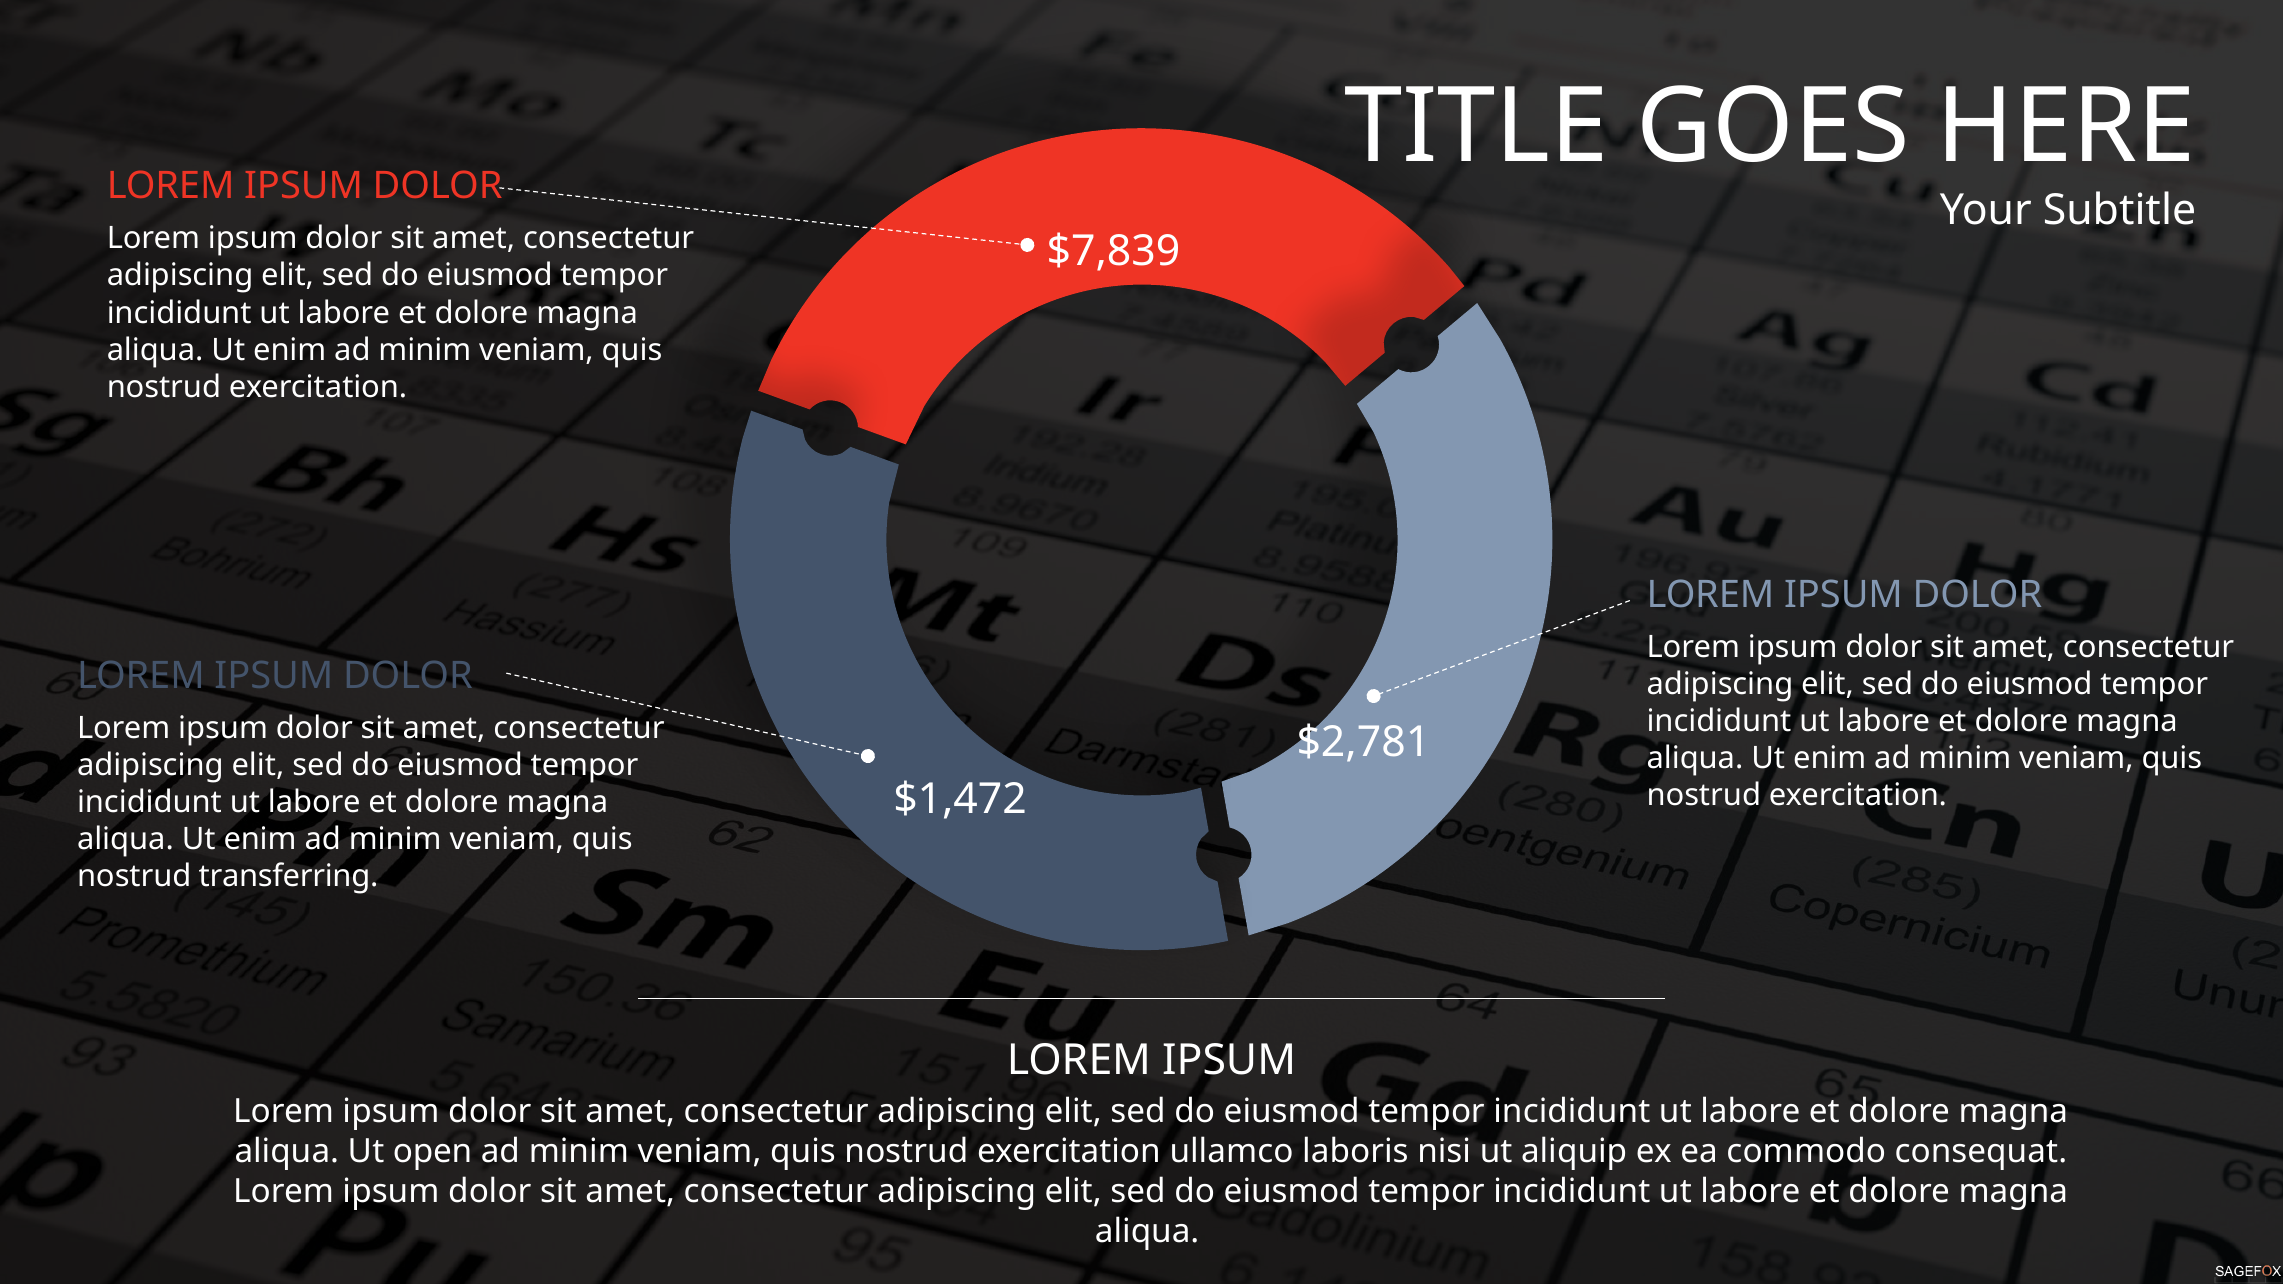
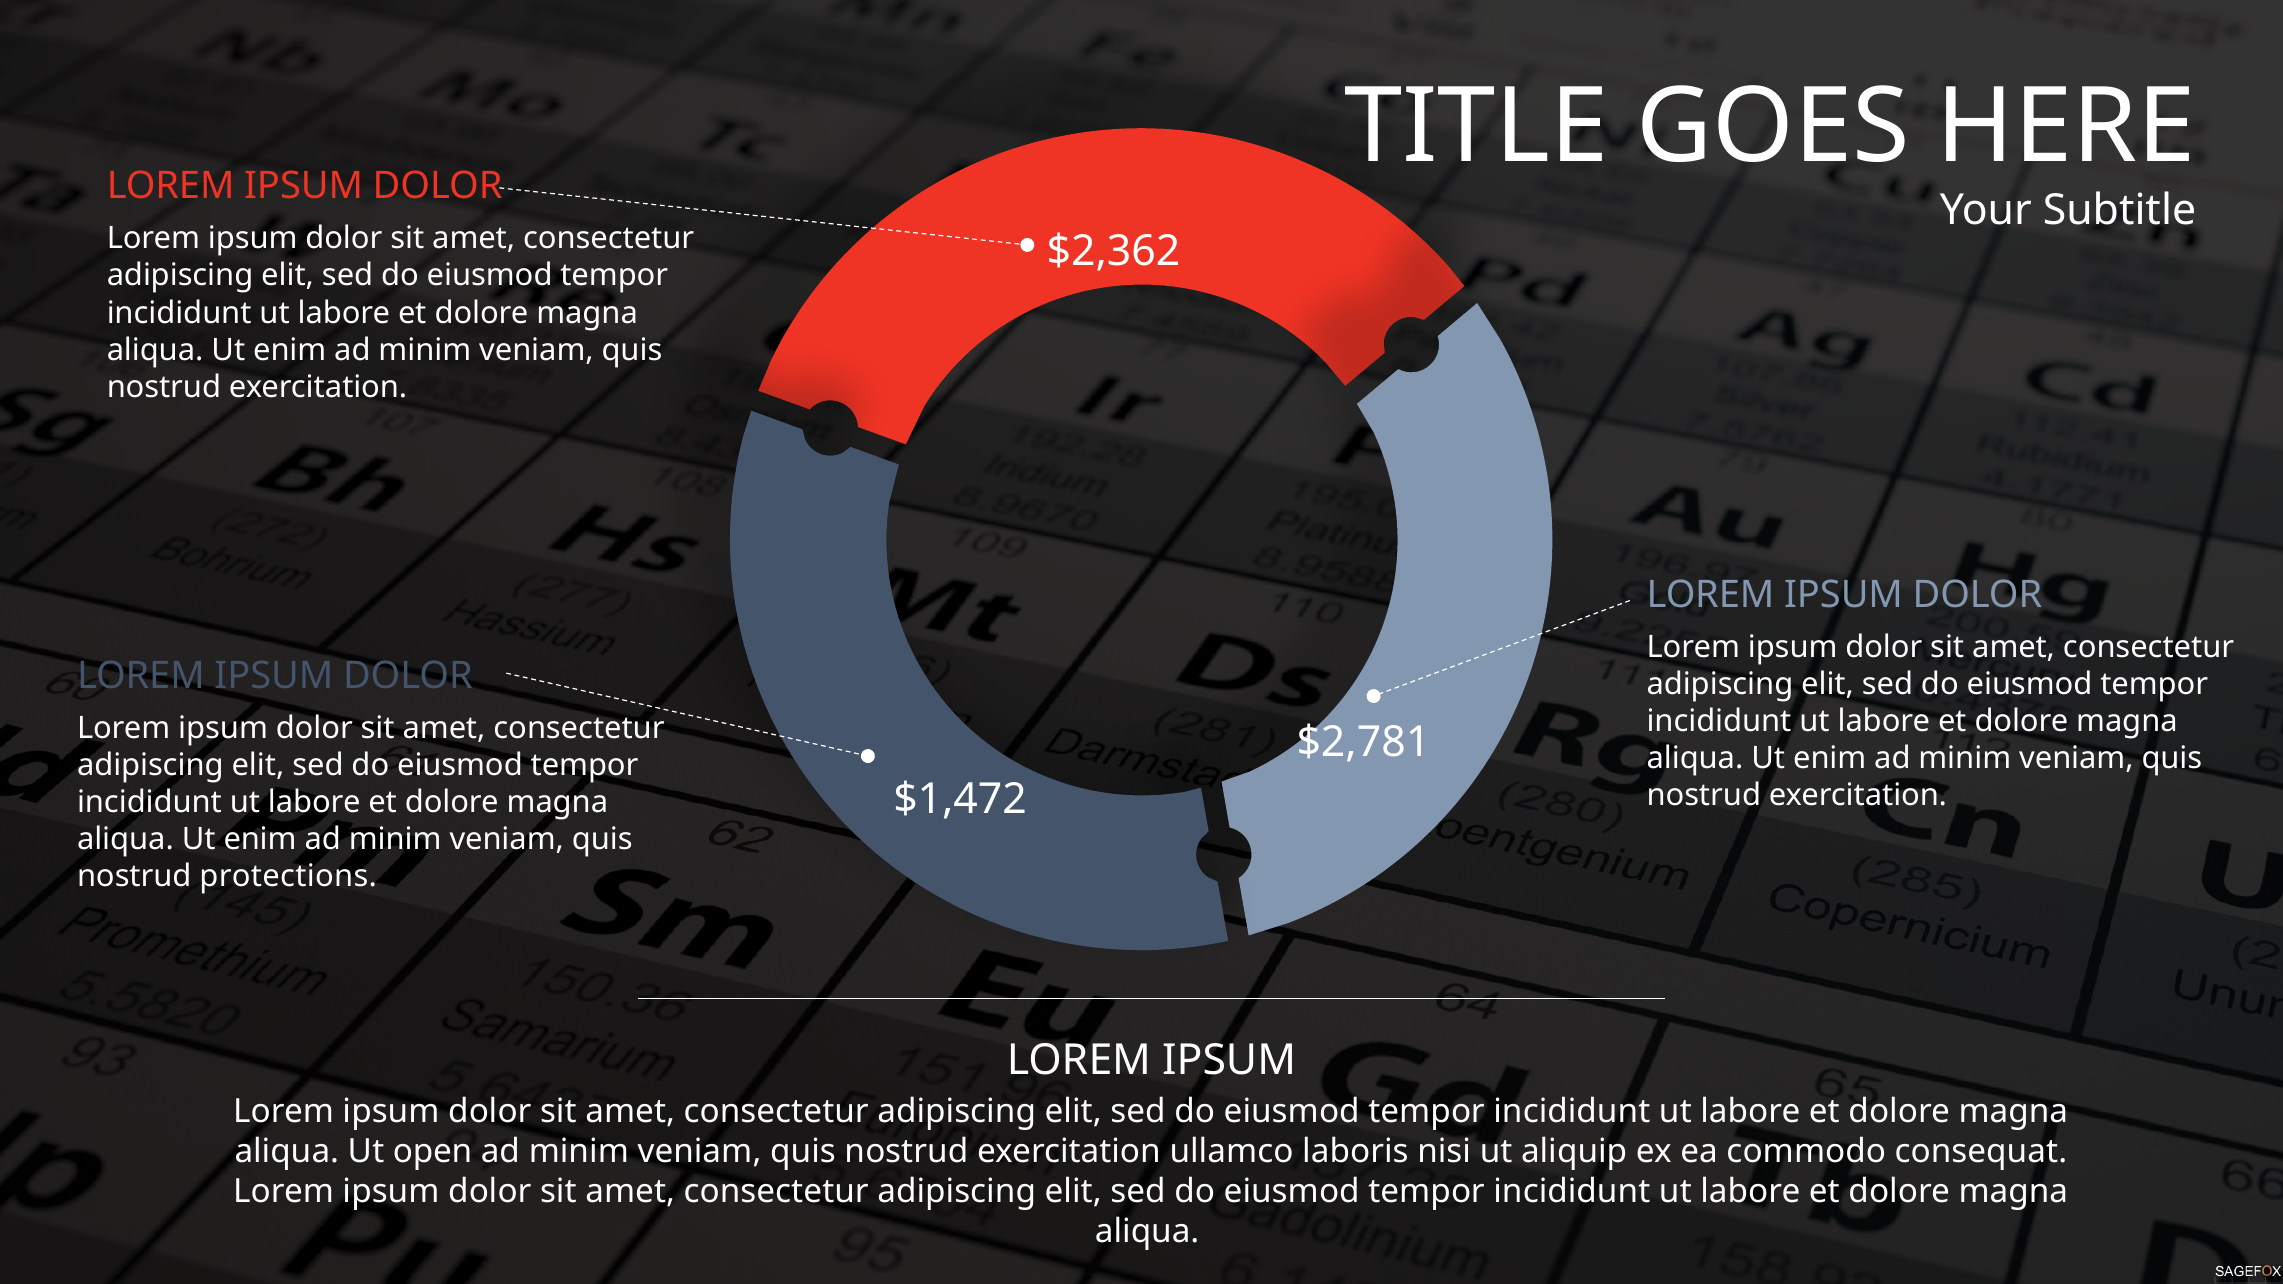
$7,839: $7,839 -> $2,362 (1114, 251)
transferring: transferring -> protections (288, 877)
